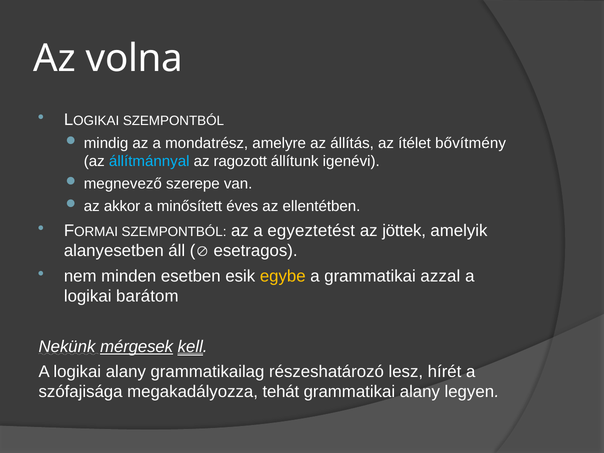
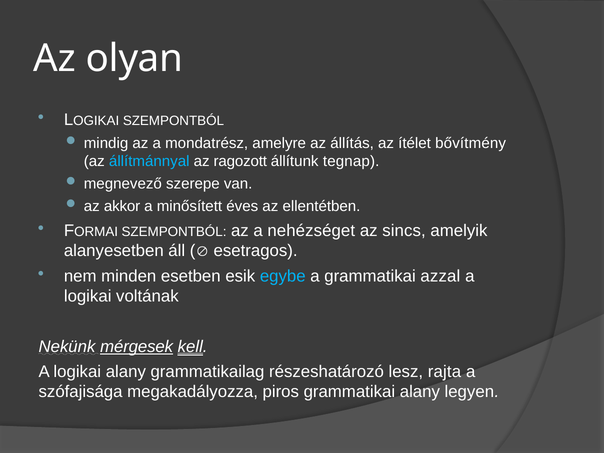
volna: volna -> olyan (134, 59)
igenévi: igenévi -> tegnap (351, 161)
egyeztetést: egyeztetést -> nehézséget (311, 231)
jöttek: jöttek -> sincs (404, 231)
egybe colour: yellow -> light blue (283, 276)
barátom: barátom -> voltának (147, 296)
hírét: hírét -> rajta (444, 372)
tehát: tehát -> piros (281, 392)
